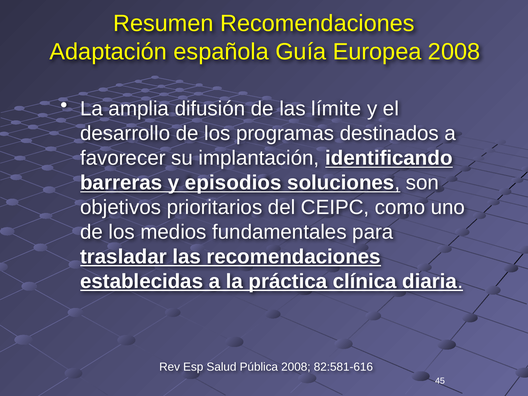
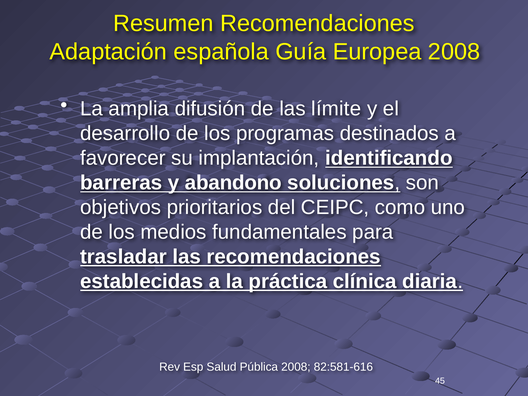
episodios: episodios -> abandono (233, 183)
